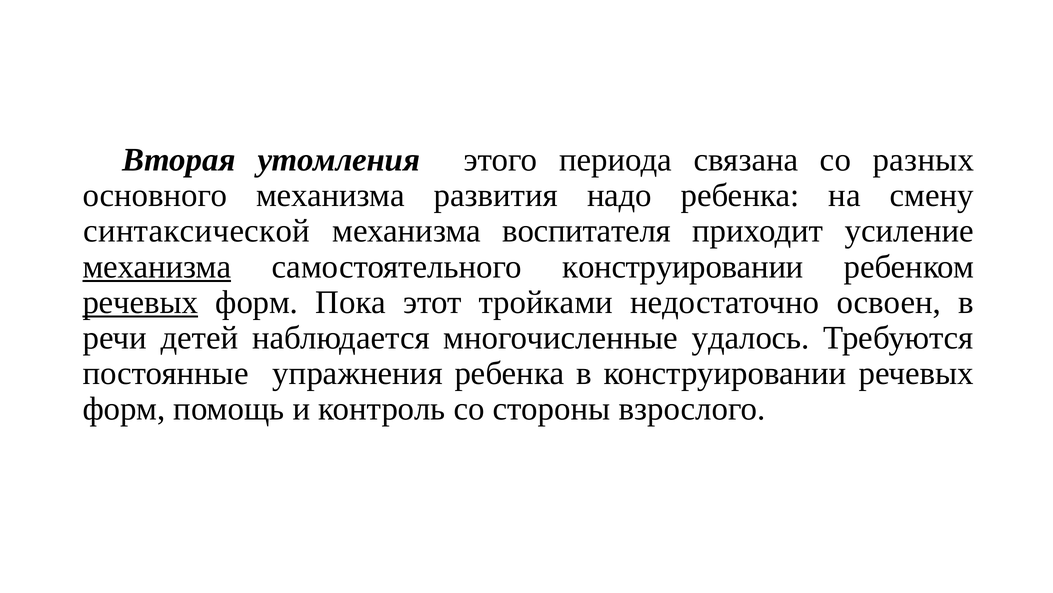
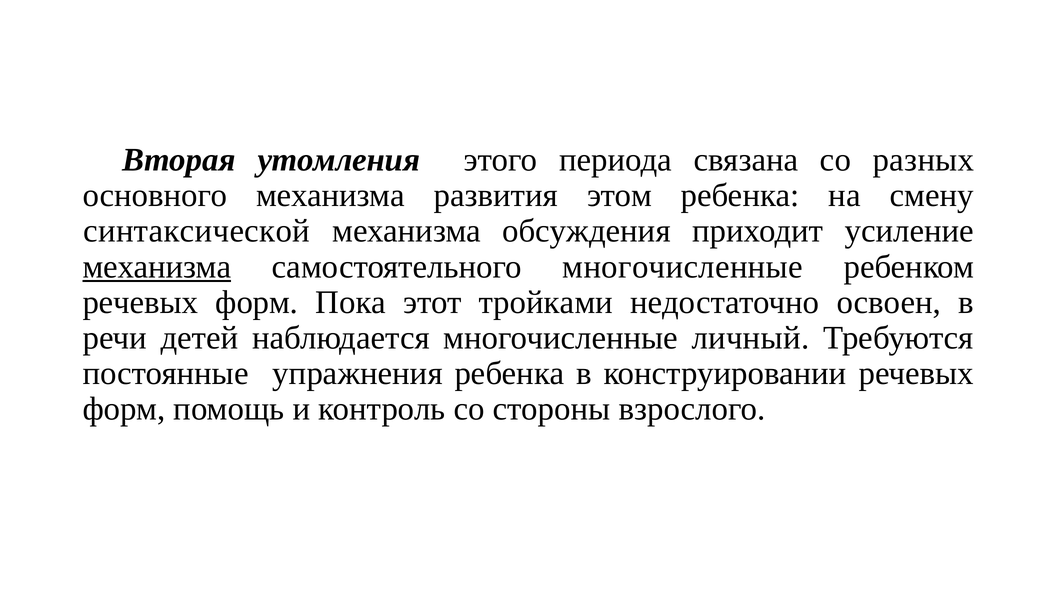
надо: надо -> этом (619, 195)
воспитателя: воспитателя -> обсуждения (586, 231)
самостоятельного конструировании: конструировании -> многочисленные (683, 266)
речевых underline: present -> none (140, 302)
удалось: удалось -> личный (750, 337)
